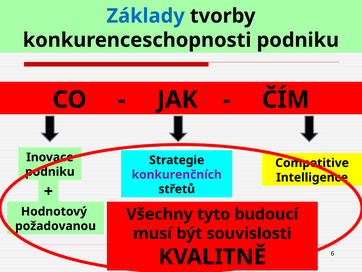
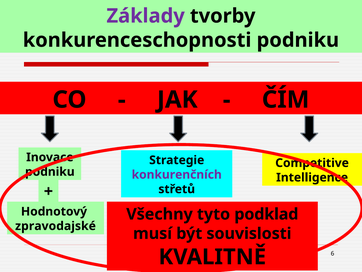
Základy colour: blue -> purple (146, 16)
budoucí: budoucí -> podklad (266, 214)
požadovanou: požadovanou -> zpravodajské (55, 226)
